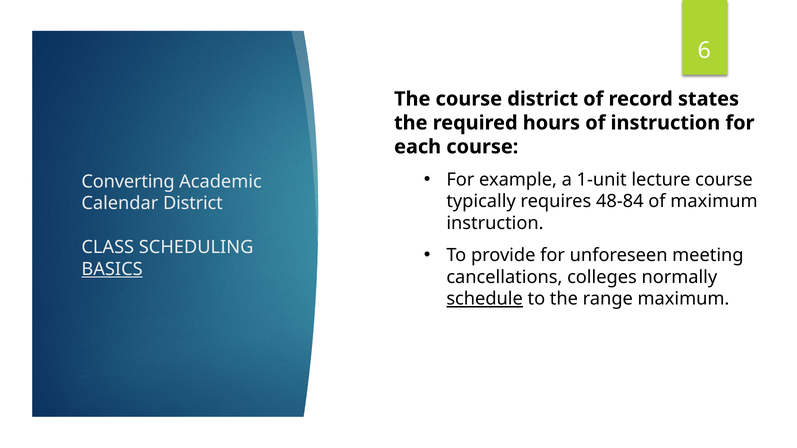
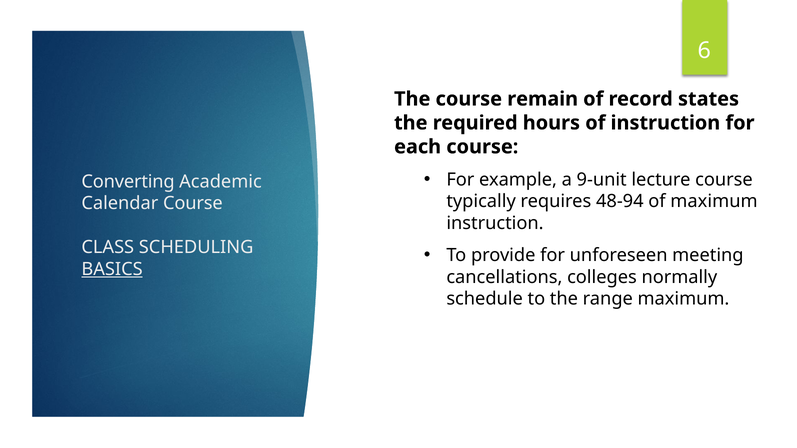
course district: district -> remain (543, 99)
1-unit: 1-unit -> 9-unit (602, 180)
48-84: 48-84 -> 48-94 (620, 202)
Calendar District: District -> Course (193, 204)
schedule underline: present -> none (485, 299)
